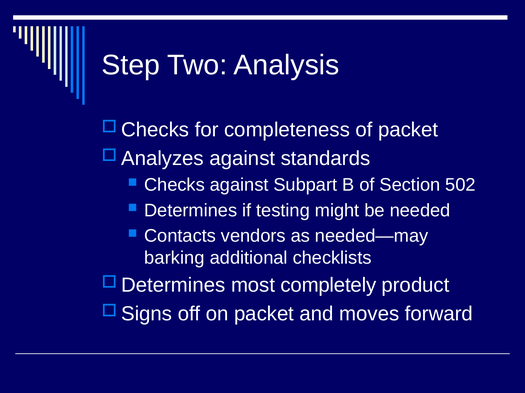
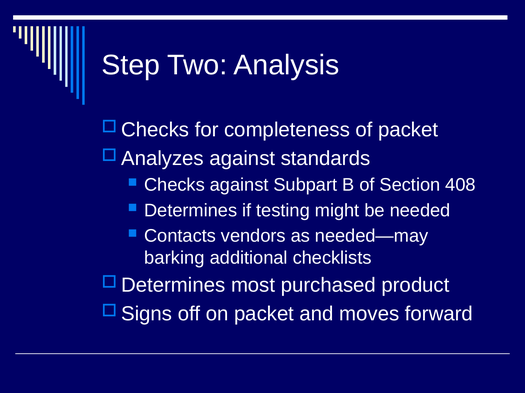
502: 502 -> 408 (461, 185)
completely: completely -> purchased (328, 286)
